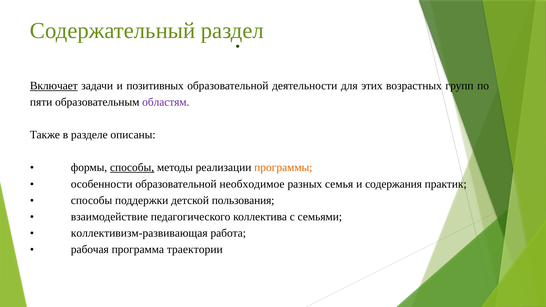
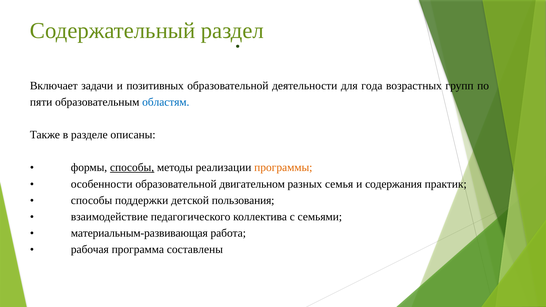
Включает underline: present -> none (54, 86)
этих: этих -> года (372, 86)
областям colour: purple -> blue (166, 102)
необходимое: необходимое -> двигательном (252, 184)
коллективизм-развивающая: коллективизм-развивающая -> материальным-развивающая (139, 233)
траектории: траектории -> составлены (195, 250)
